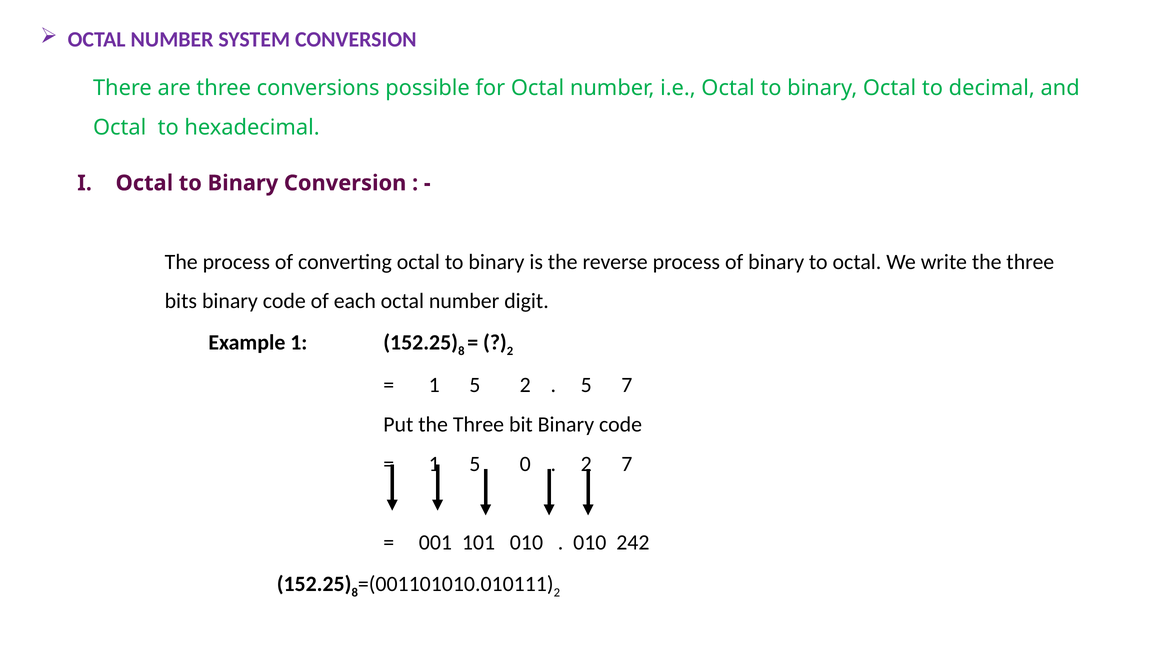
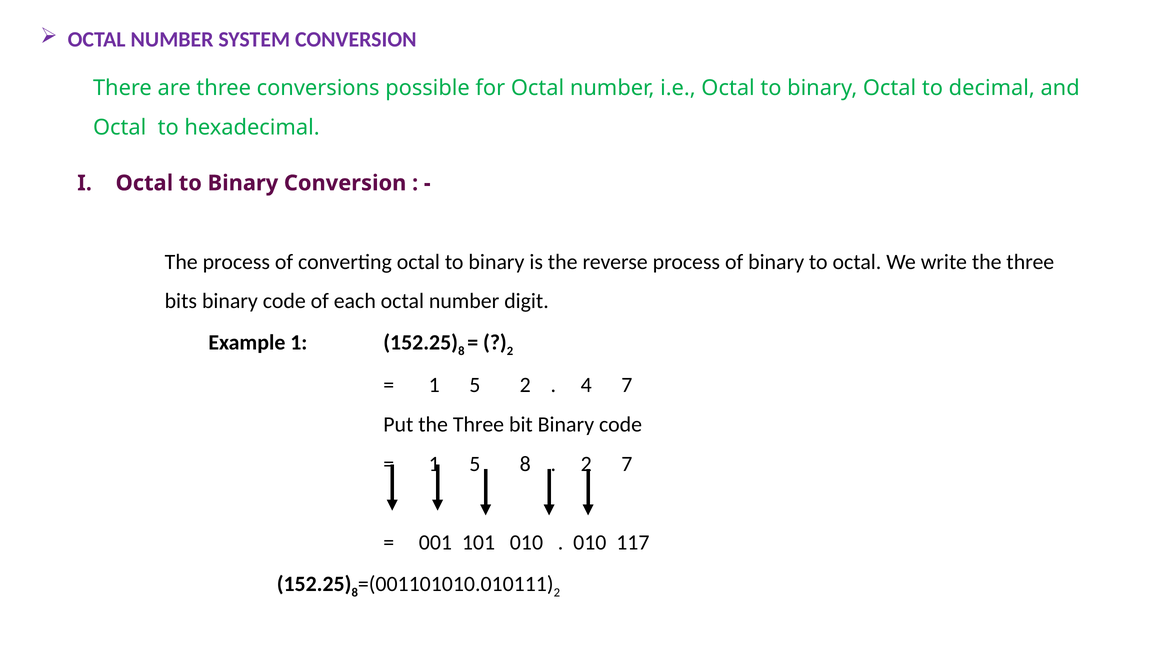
5: 5 -> 4 (586, 385)
5 0: 0 -> 8 (525, 464)
242: 242 -> 117 (633, 543)
